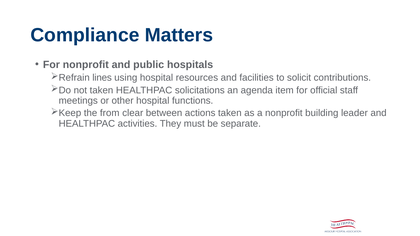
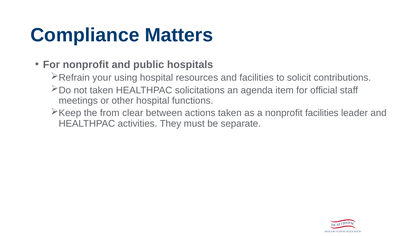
lines: lines -> your (102, 78)
nonprofit building: building -> facilities (322, 113)
